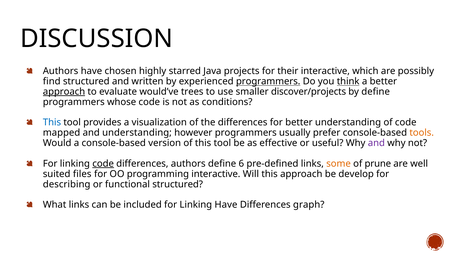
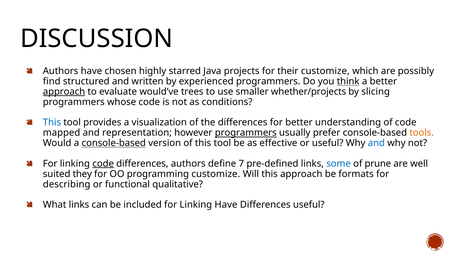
their interactive: interactive -> customize (325, 71)
programmers underline: present -> none (268, 81)
discover/projects: discover/projects -> whether/projects (309, 91)
by define: define -> slicing (376, 91)
and understanding: understanding -> representation (137, 133)
programmers underline: none -> present (246, 133)
console-based underline: none -> present (114, 143)
and colour: purple -> blue (376, 143)
6: 6 -> 7 (241, 163)
some colour: orange -> blue (339, 163)
files: files -> they (82, 174)
programming interactive: interactive -> customize (216, 174)
develop: develop -> formats (356, 174)
functional structured: structured -> qualitative (178, 184)
Differences graph: graph -> useful (309, 204)
